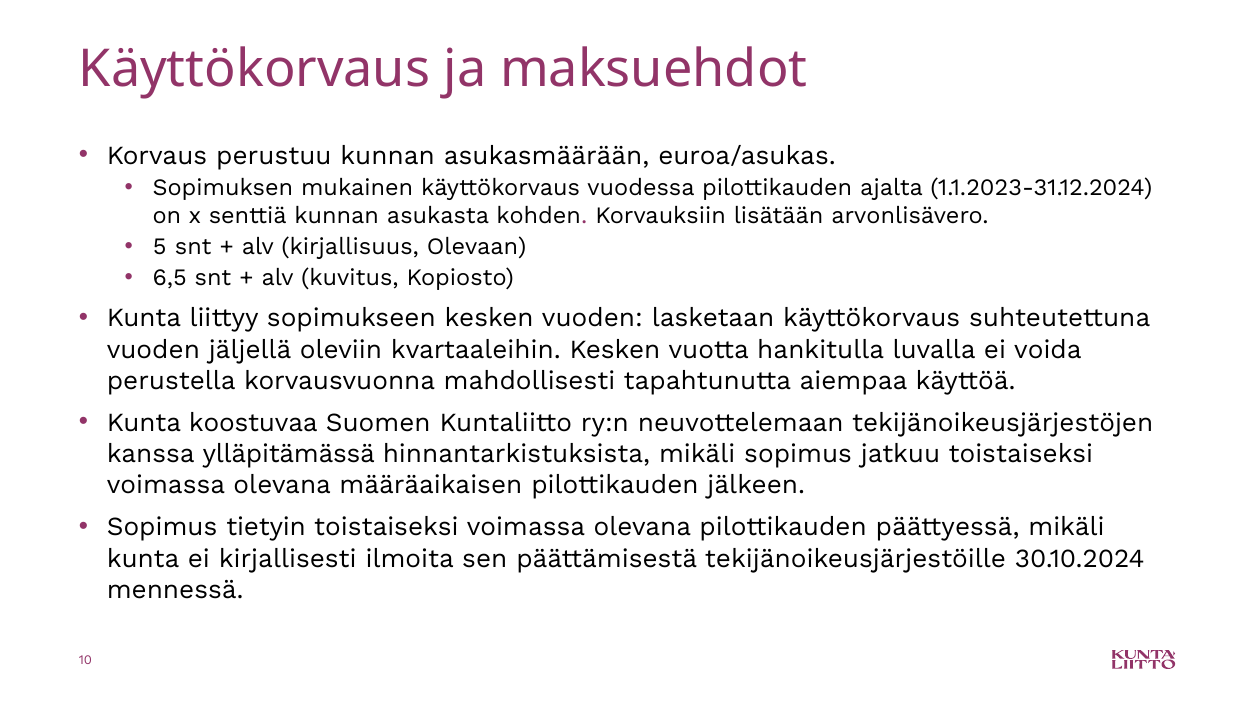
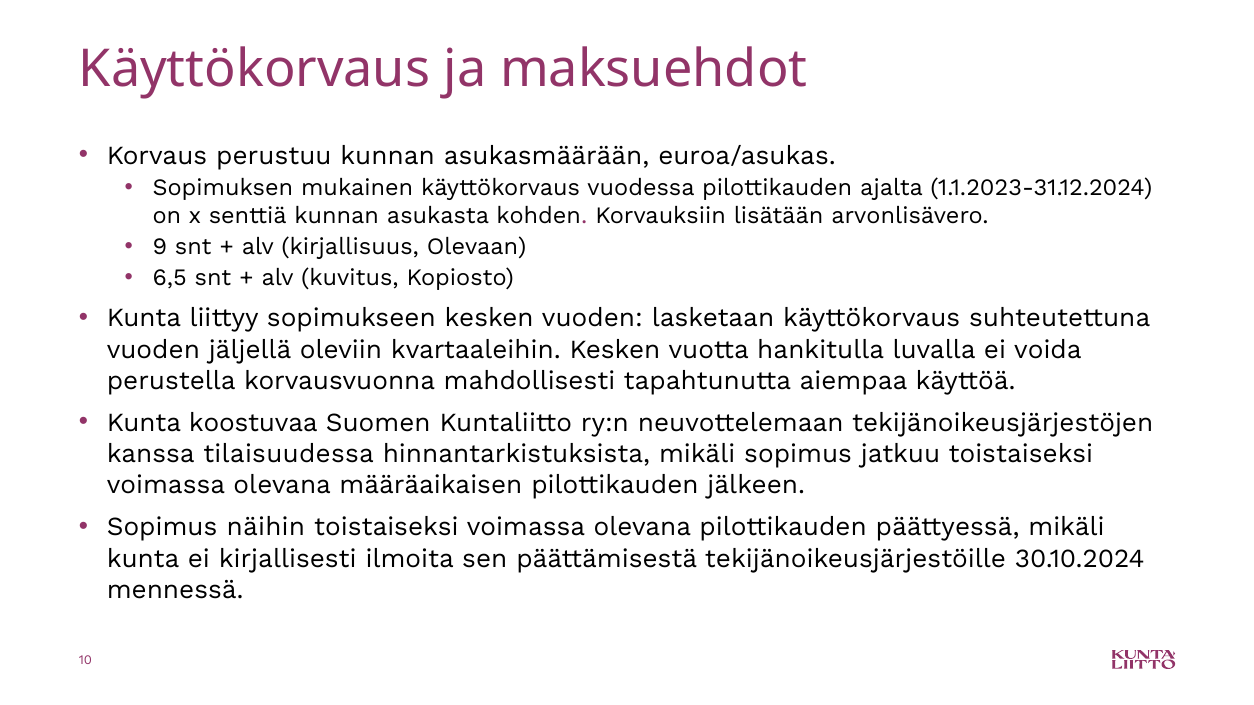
5: 5 -> 9 (160, 247)
ylläpitämässä: ylläpitämässä -> tilaisuudessa (289, 454)
tietyin: tietyin -> näihin (266, 527)
